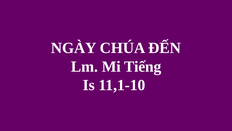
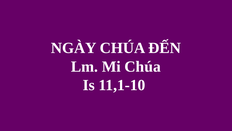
Mi Tiếng: Tiếng -> Chúa (143, 66)
